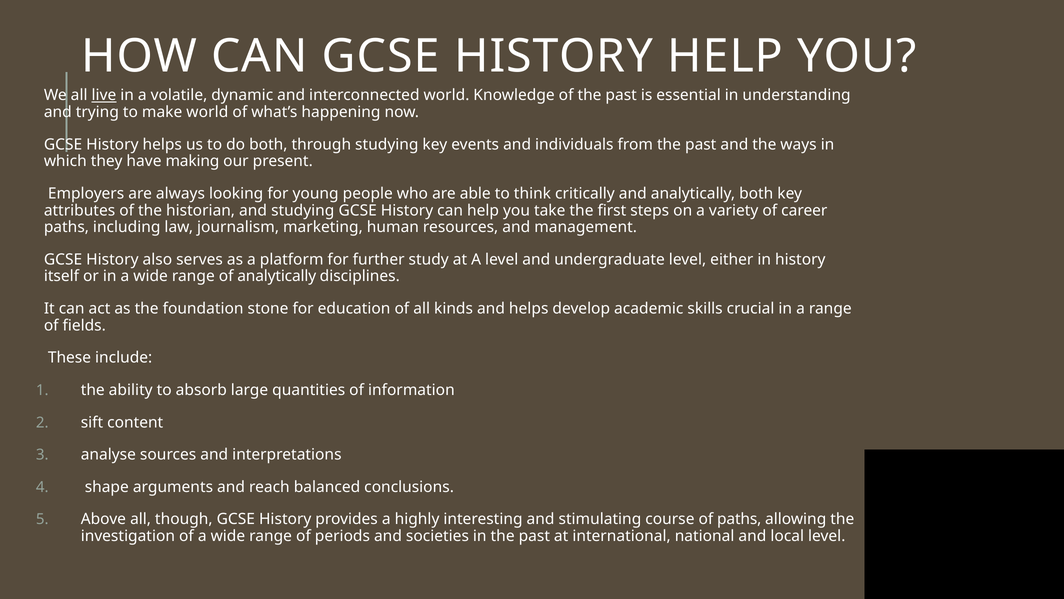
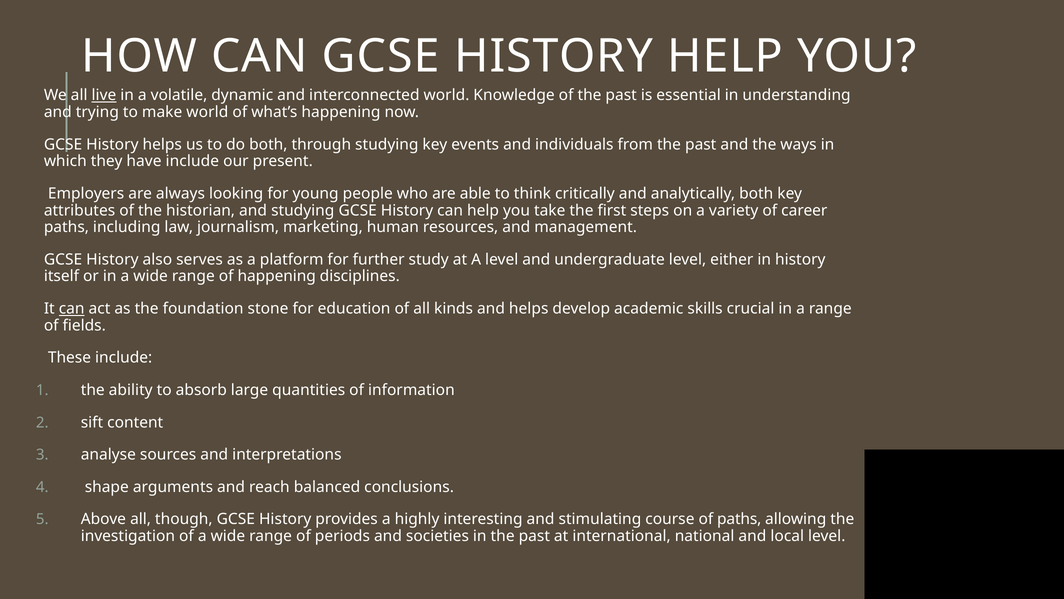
have making: making -> include (192, 161)
of analytically: analytically -> happening (277, 276)
can underline: none -> present (72, 308)
